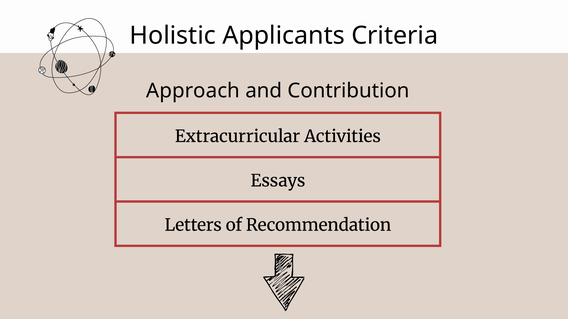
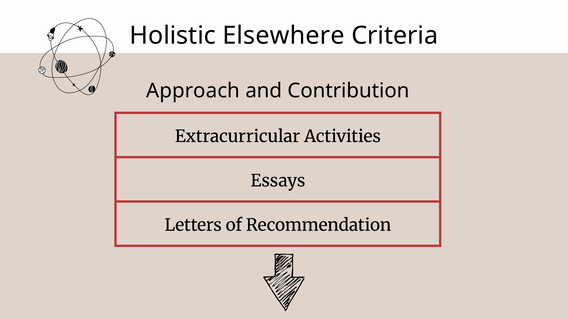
Applicants: Applicants -> Elsewhere (284, 36)
